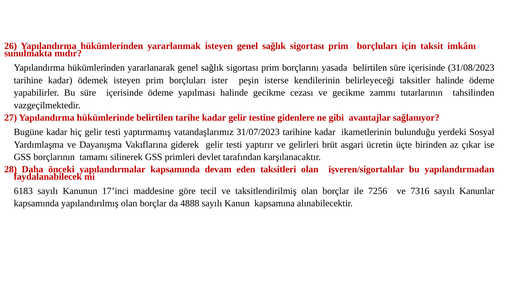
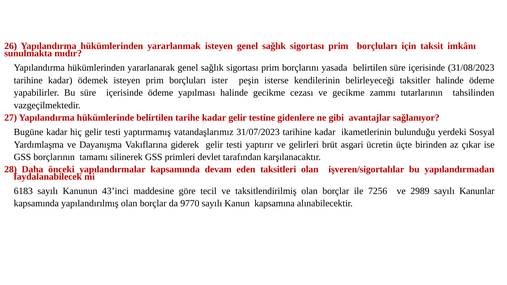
17’inci: 17’inci -> 43’inci (115, 191)
7316: 7316 -> 2989 (420, 191)
4888: 4888 -> 9770 (190, 204)
